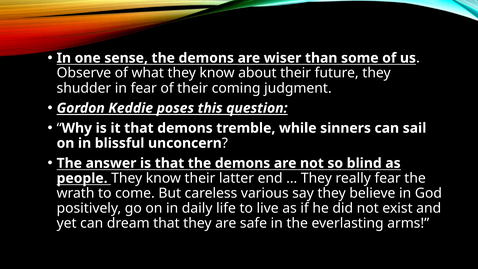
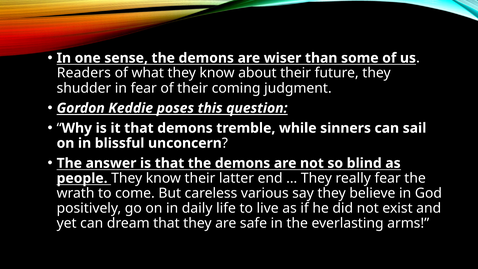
Observe: Observe -> Readers (84, 73)
